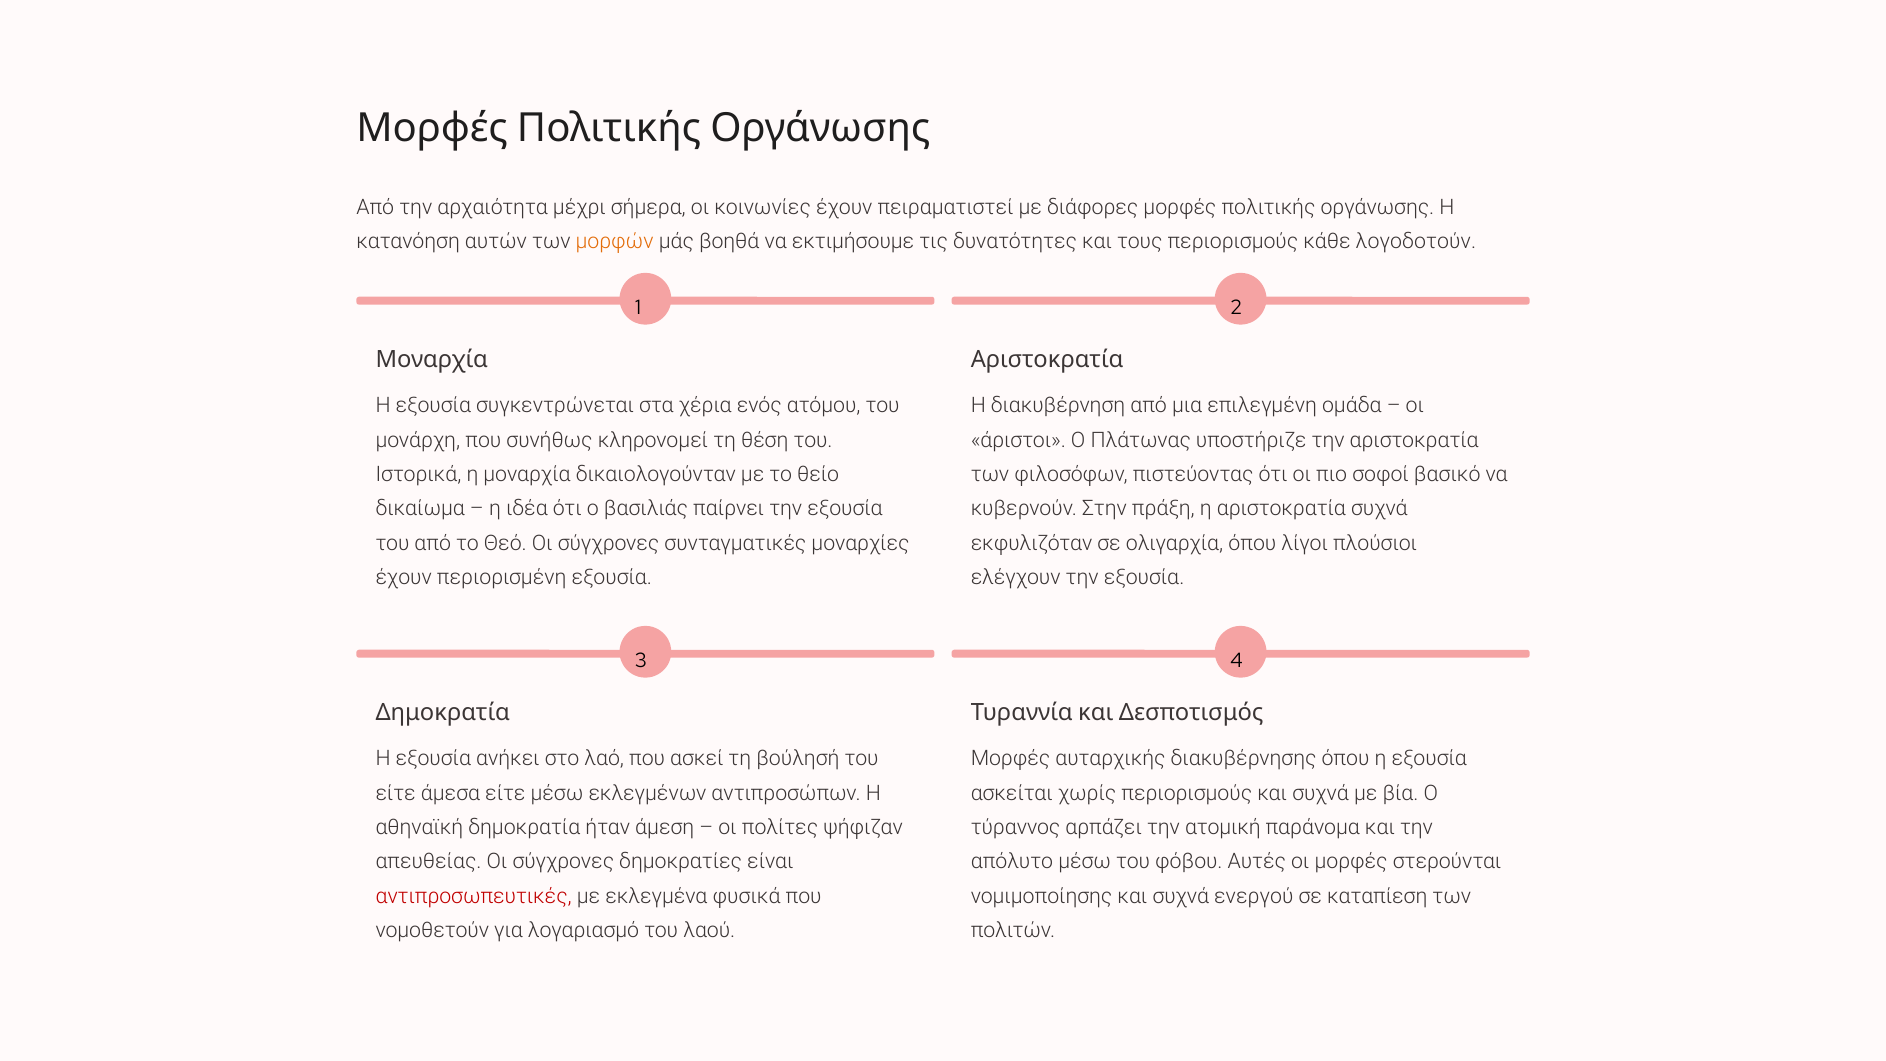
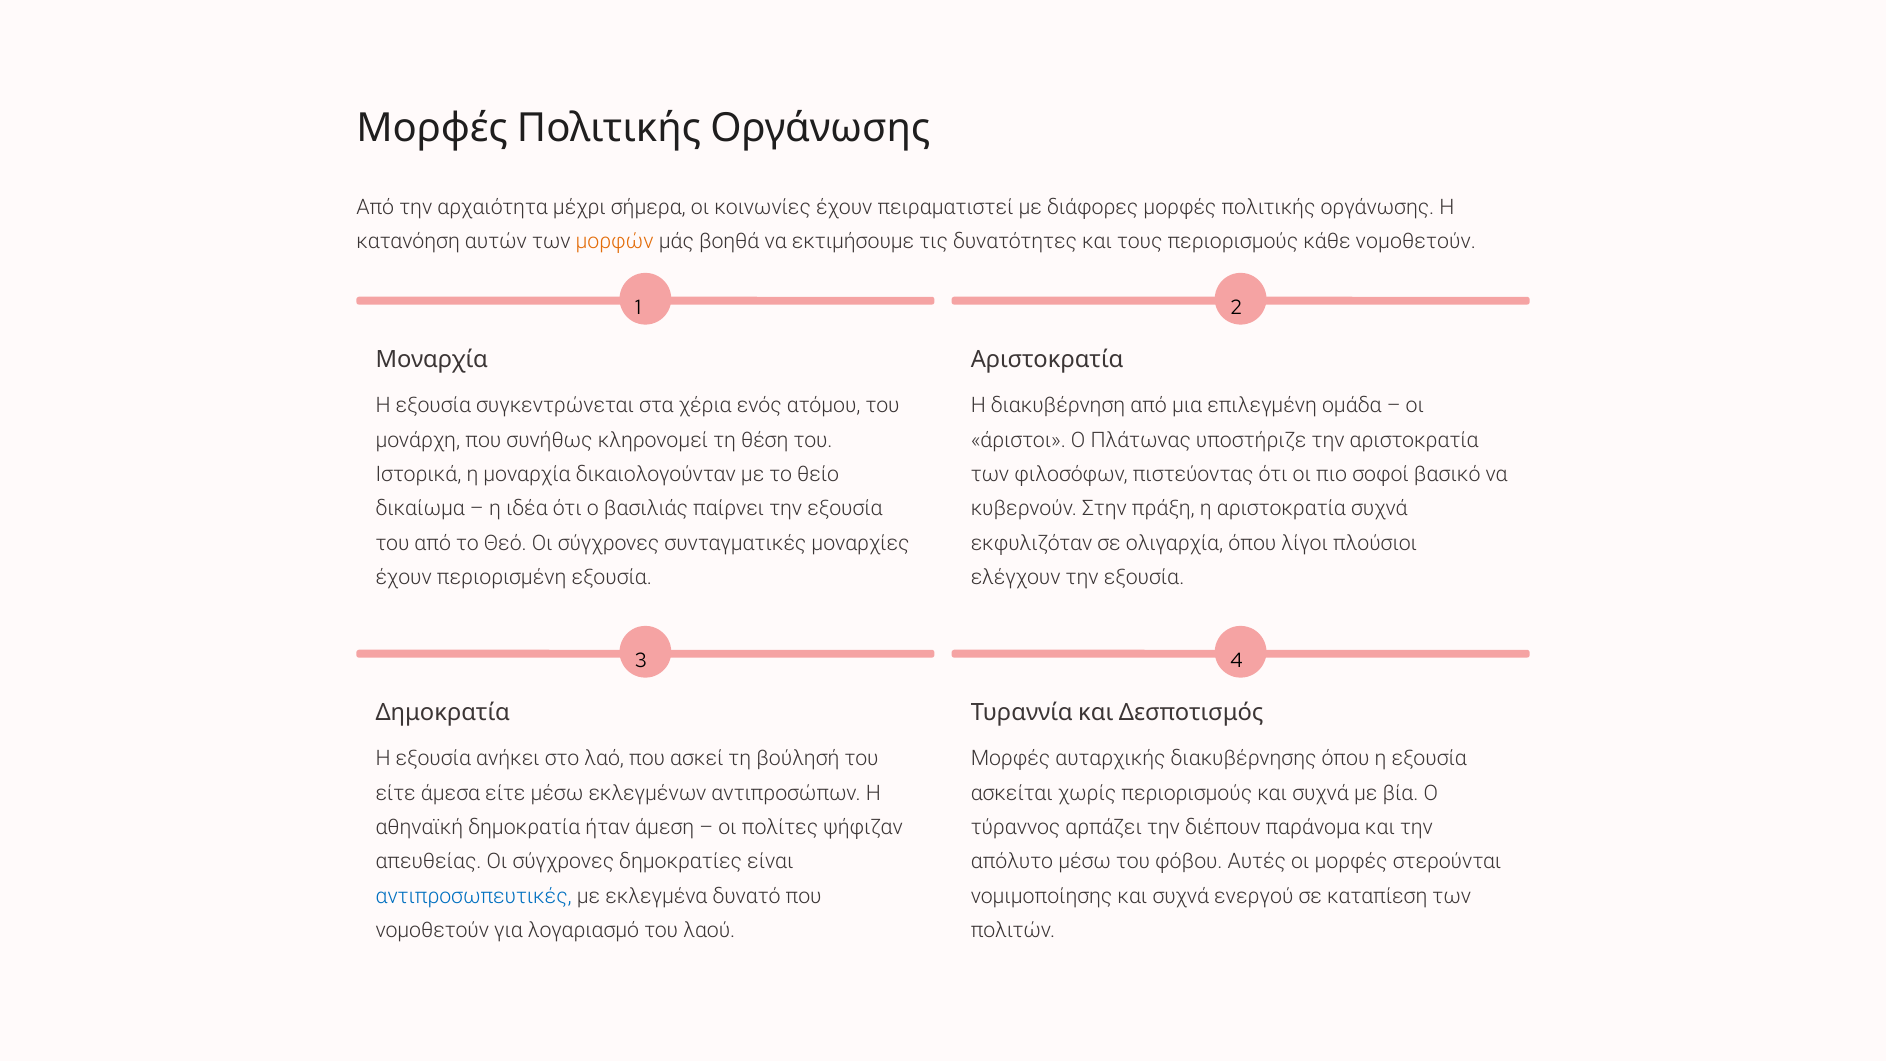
κάθε λογοδοτούν: λογοδοτούν -> νομοθετούν (1416, 242)
ατομική: ατομική -> διέπουν (1223, 827)
αντιπροσωπευτικές colour: red -> blue (474, 896)
φυσικά: φυσικά -> δυνατό (747, 896)
